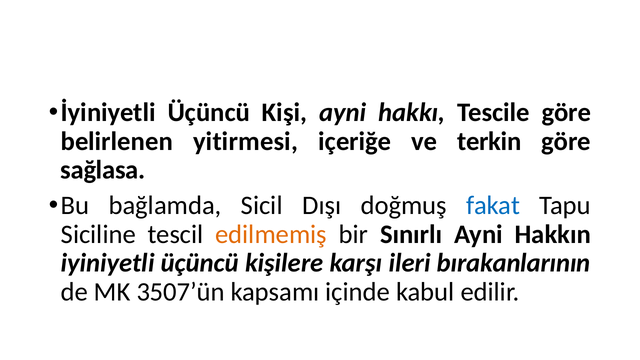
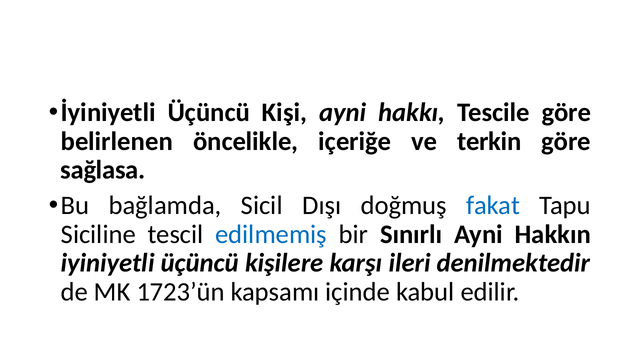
yitirmesi: yitirmesi -> öncelikle (246, 141)
edilmemiş colour: orange -> blue (271, 234)
bırakanlarının: bırakanlarının -> denilmektedir (514, 263)
3507’ün: 3507’ün -> 1723’ün (181, 292)
